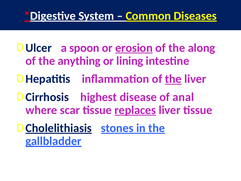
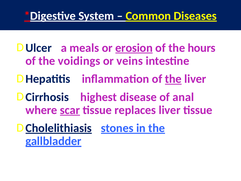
spoon: spoon -> meals (84, 48)
along: along -> hours (202, 48)
anything: anything -> voidings (79, 61)
lining: lining -> veins (130, 61)
scar underline: none -> present (70, 110)
replaces underline: present -> none (135, 110)
